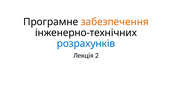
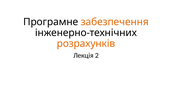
розрахунків colour: blue -> orange (86, 44)
